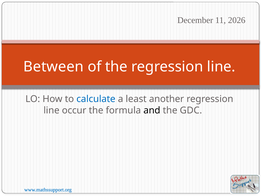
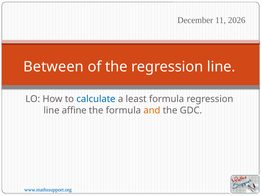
least another: another -> formula (167, 99)
occur: occur -> affine (74, 110)
and colour: black -> orange (152, 110)
